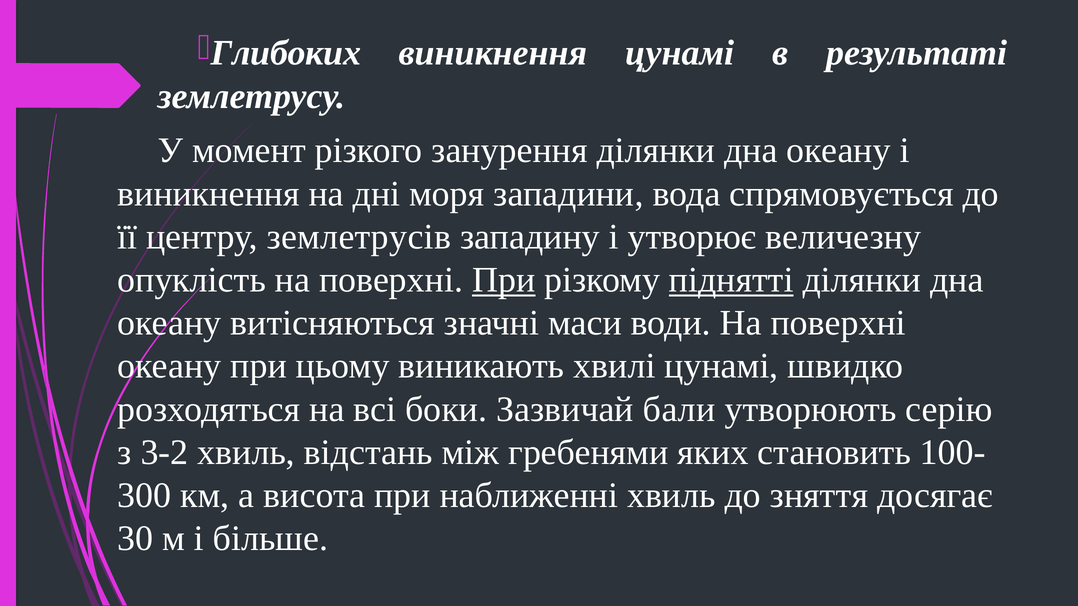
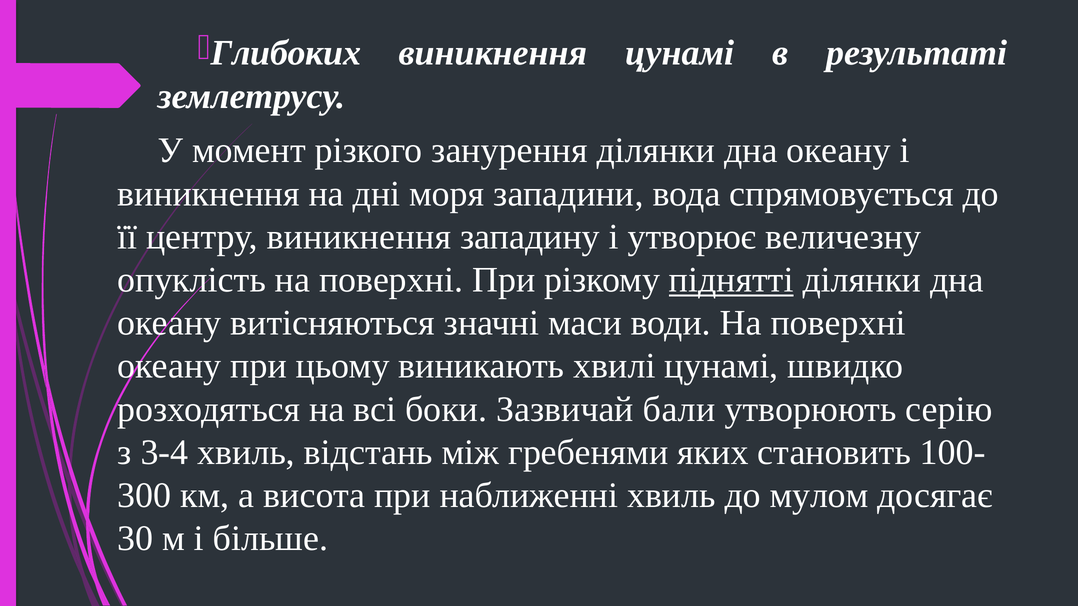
центру землетрусів: землетрусів -> виникнення (359, 237)
При underline: present -> none (504, 280)
3-2: 3-2 -> 3-4 (164, 453)
зняття: зняття -> мулом (819, 496)
